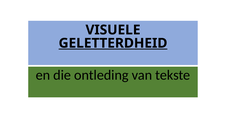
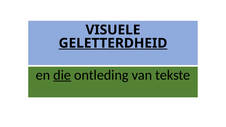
die underline: none -> present (62, 75)
